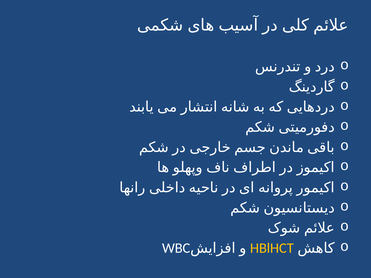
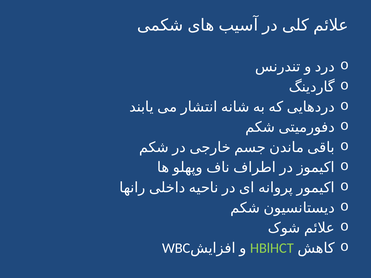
HBlHCT colour: yellow -> light green (272, 248)
